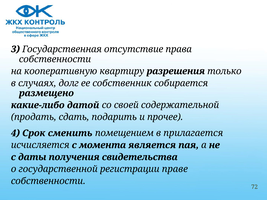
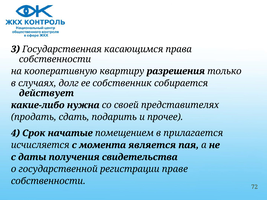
отсутствие: отсутствие -> касающимся (134, 49)
размещено: размещено -> действует (46, 93)
датой: датой -> нужна (83, 105)
содержательной: содержательной -> представителях (180, 105)
сменить: сменить -> начатые (70, 133)
